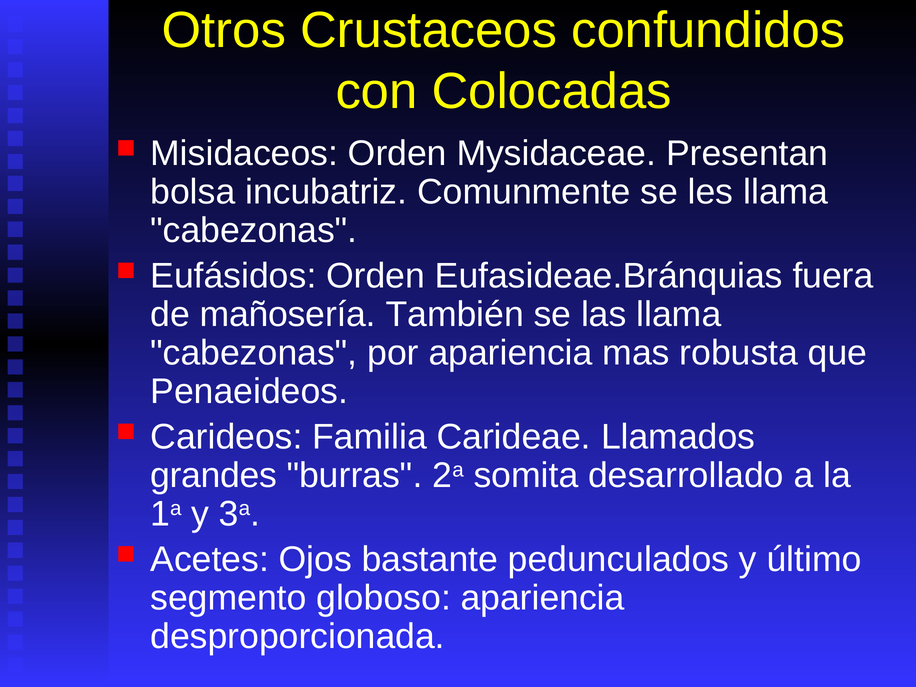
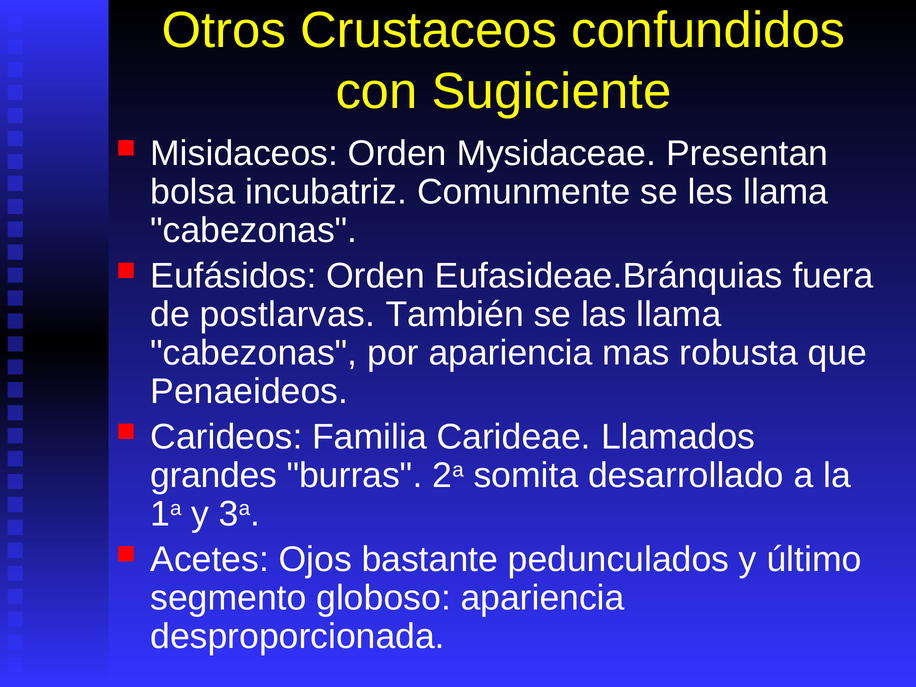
Colocadas: Colocadas -> Sugiciente (552, 91)
mañosería: mañosería -> postlarvas (287, 314)
